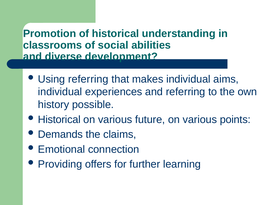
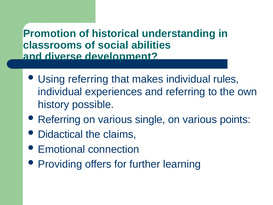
aims: aims -> rules (226, 79)
Historical: Historical -> Referring (59, 119)
future: future -> single (150, 119)
Demands: Demands -> Didactical (60, 134)
